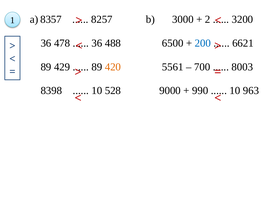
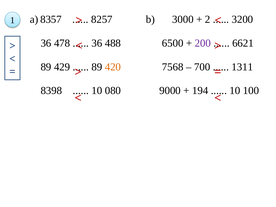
200 colour: blue -> purple (203, 43)
5561: 5561 -> 7568 (173, 67)
8003: 8003 -> 1311 (242, 67)
528: 528 -> 080 (113, 91)
990: 990 -> 194 (200, 91)
963: 963 -> 100 (251, 91)
